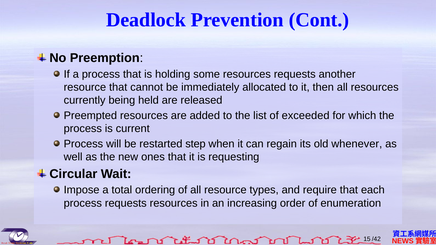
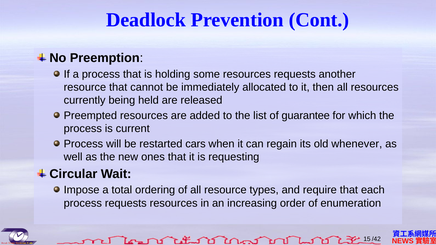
exceeded: exceeded -> guarantee (306, 116)
step: step -> cars (195, 144)
